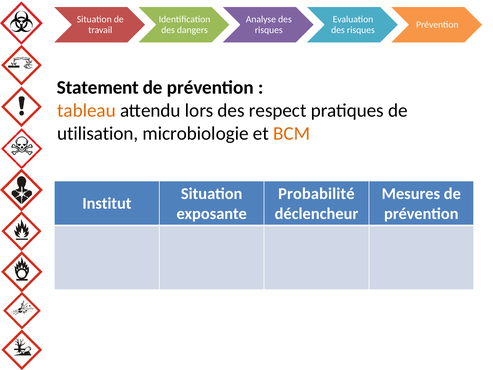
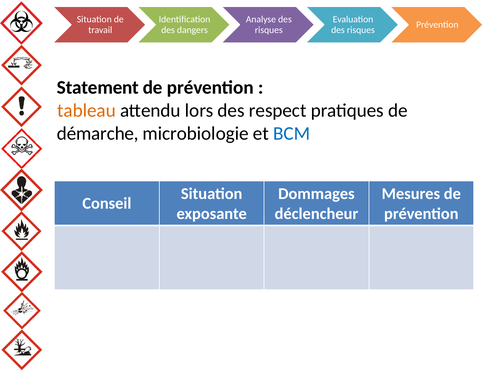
utilisation: utilisation -> démarche (98, 134)
BCM colour: orange -> blue (292, 134)
Probabilité: Probabilité -> Dommages (316, 194)
Institut: Institut -> Conseil (107, 203)
